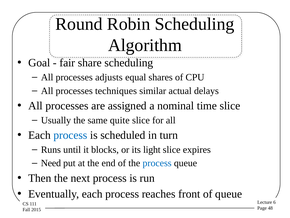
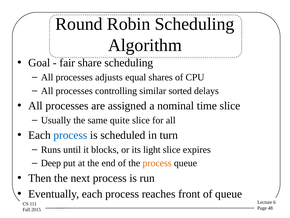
techniques: techniques -> controlling (116, 91)
actual: actual -> sorted (180, 91)
Need: Need -> Deep (51, 163)
process colour: blue -> orange (157, 163)
